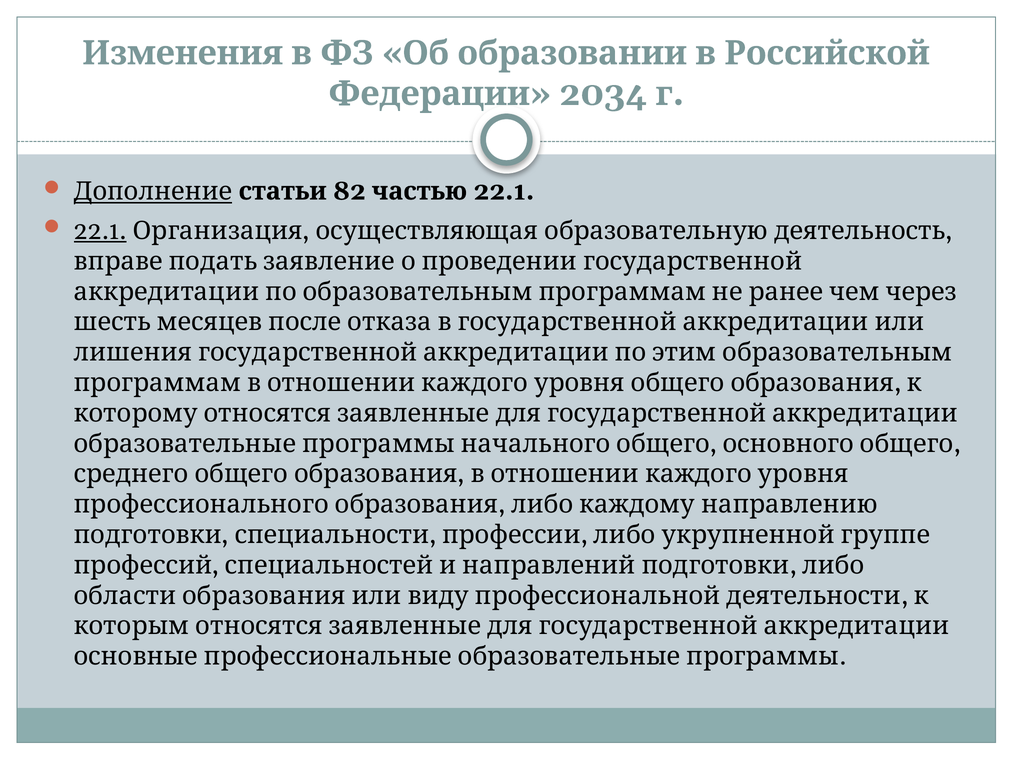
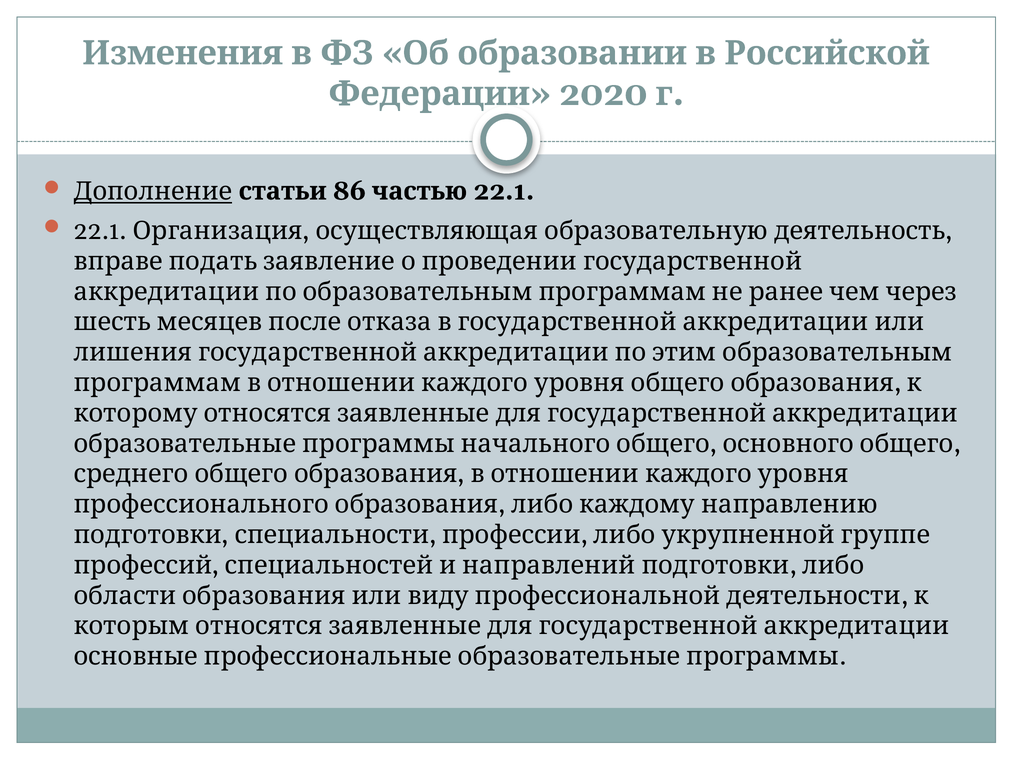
2034: 2034 -> 2020 (603, 94)
82: 82 -> 86 (349, 191)
22.1 underline: present -> none (100, 231)
